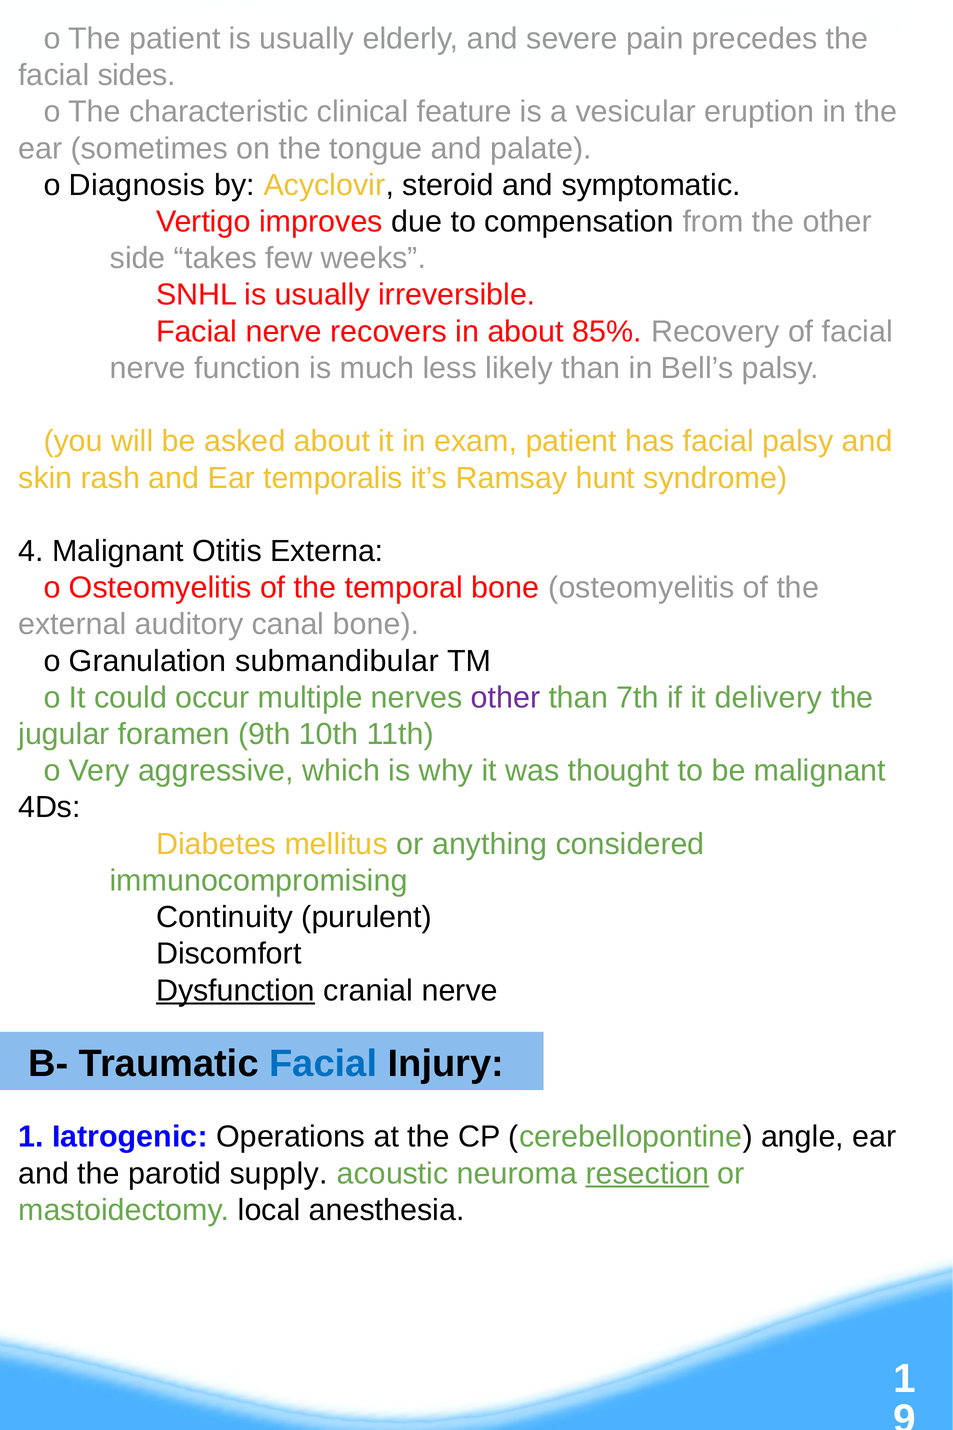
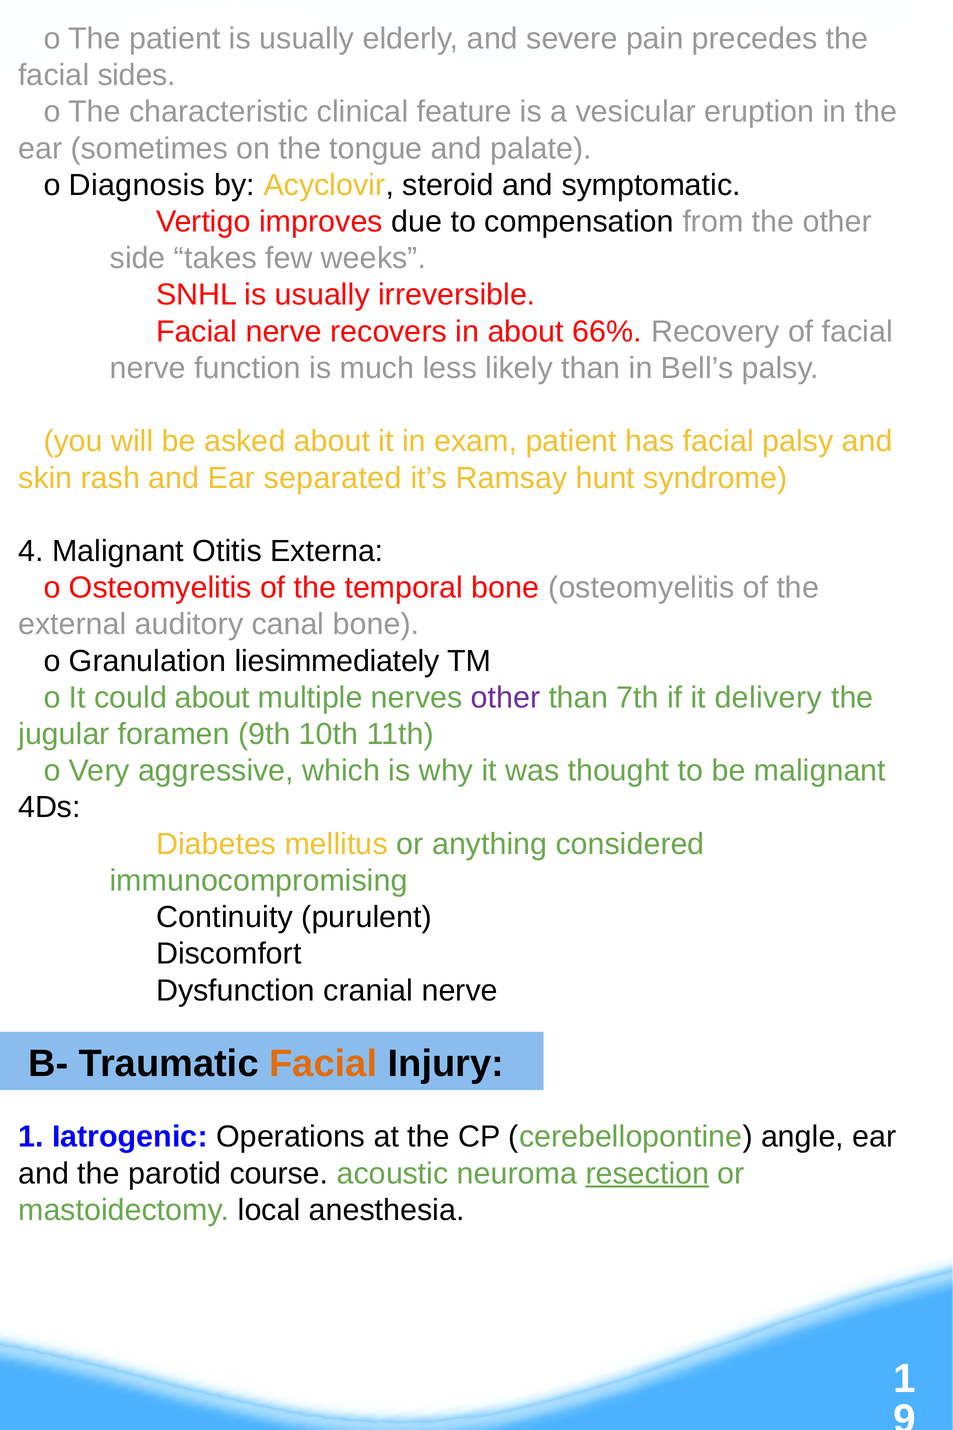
85%: 85% -> 66% (607, 331)
temporalis: temporalis -> separated (333, 478)
submandibular: submandibular -> liesimmediately (337, 661)
could occur: occur -> about (212, 697)
Dysfunction underline: present -> none (236, 990)
Facial colour: blue -> orange (323, 1063)
supply: supply -> course (279, 1173)
